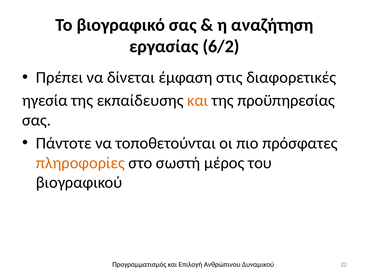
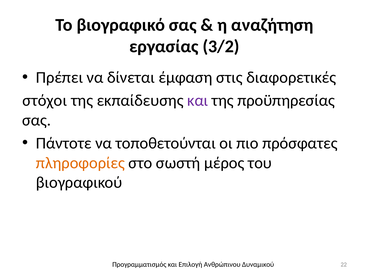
6/2: 6/2 -> 3/2 (221, 46)
ηγεσία: ηγεσία -> στόχοι (45, 100)
και colour: orange -> purple (198, 100)
